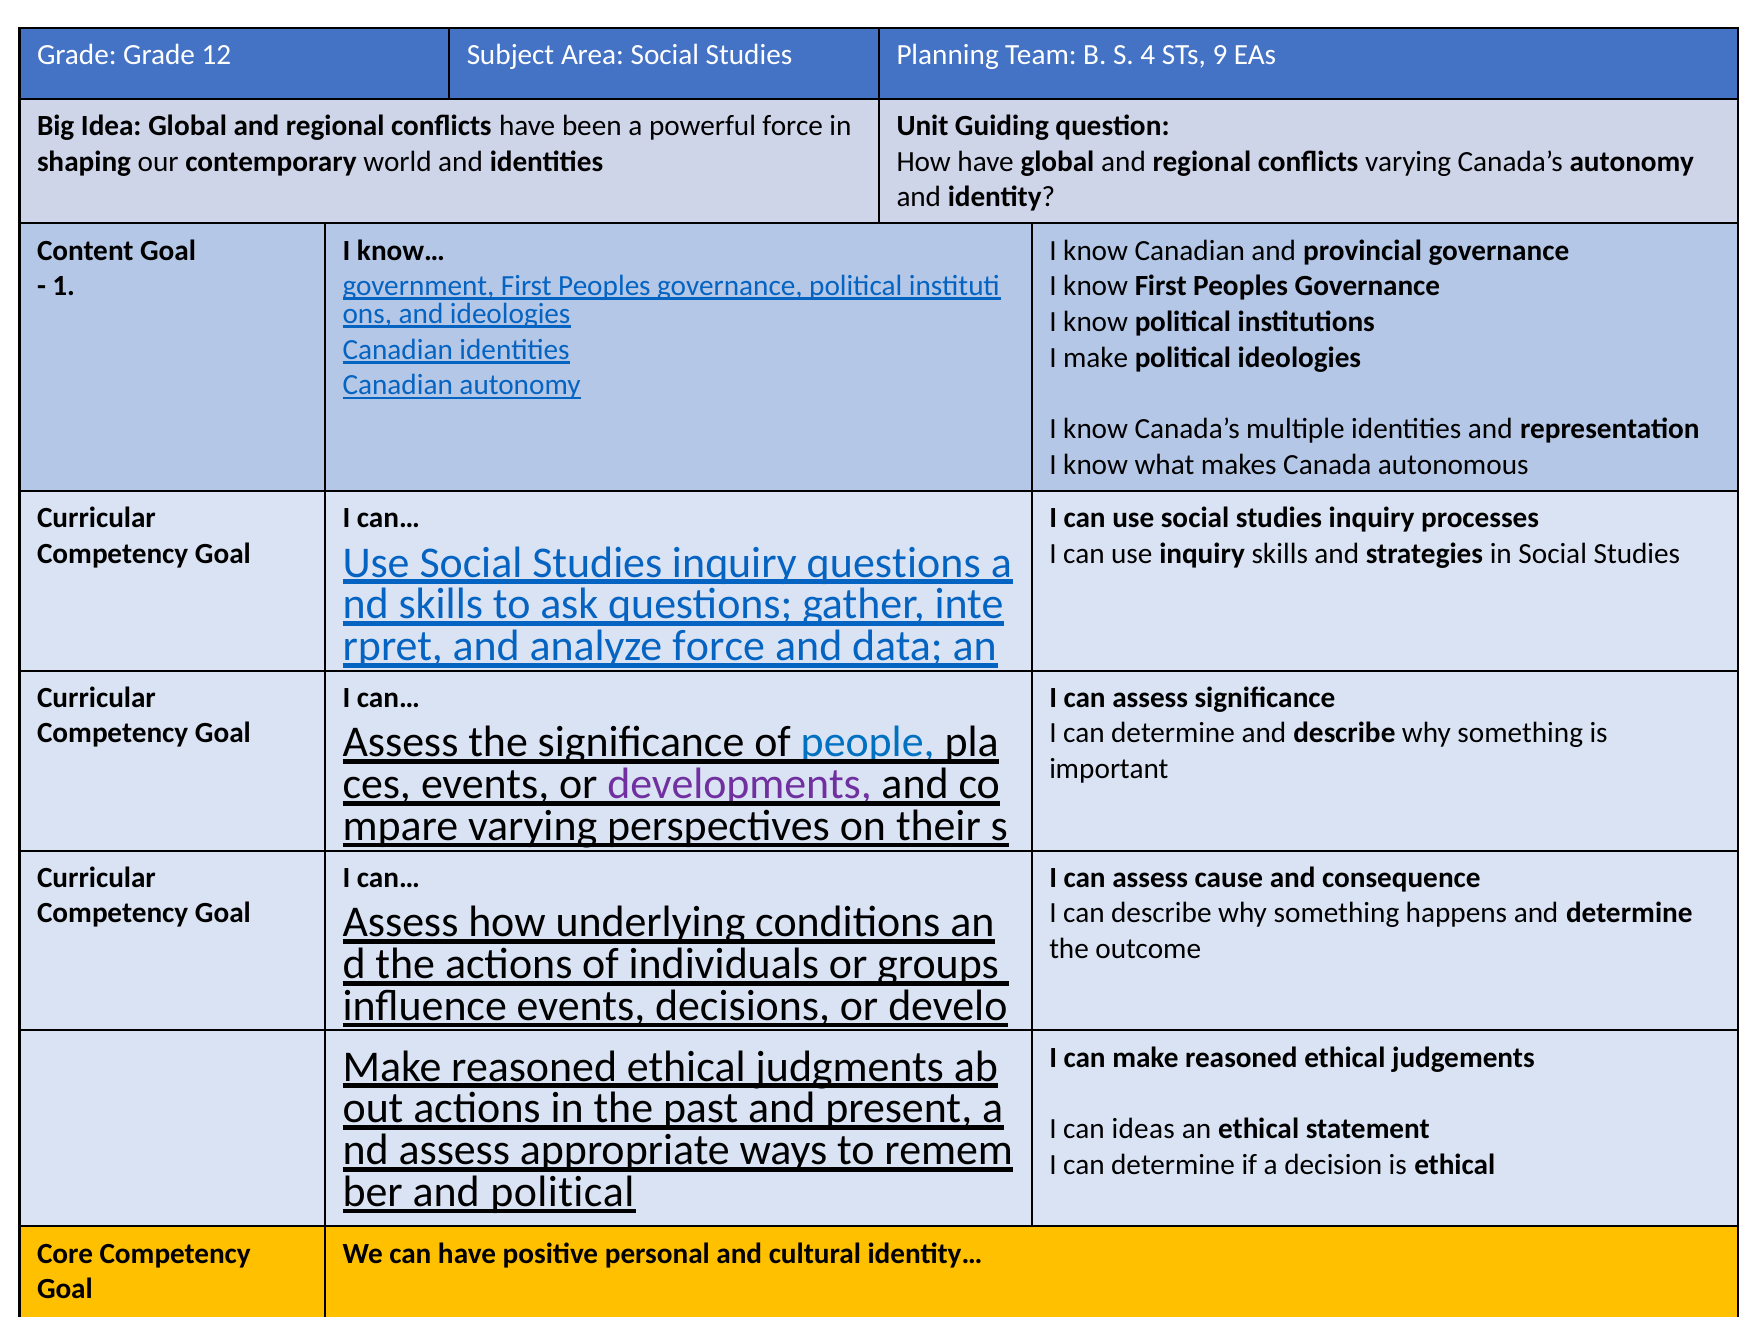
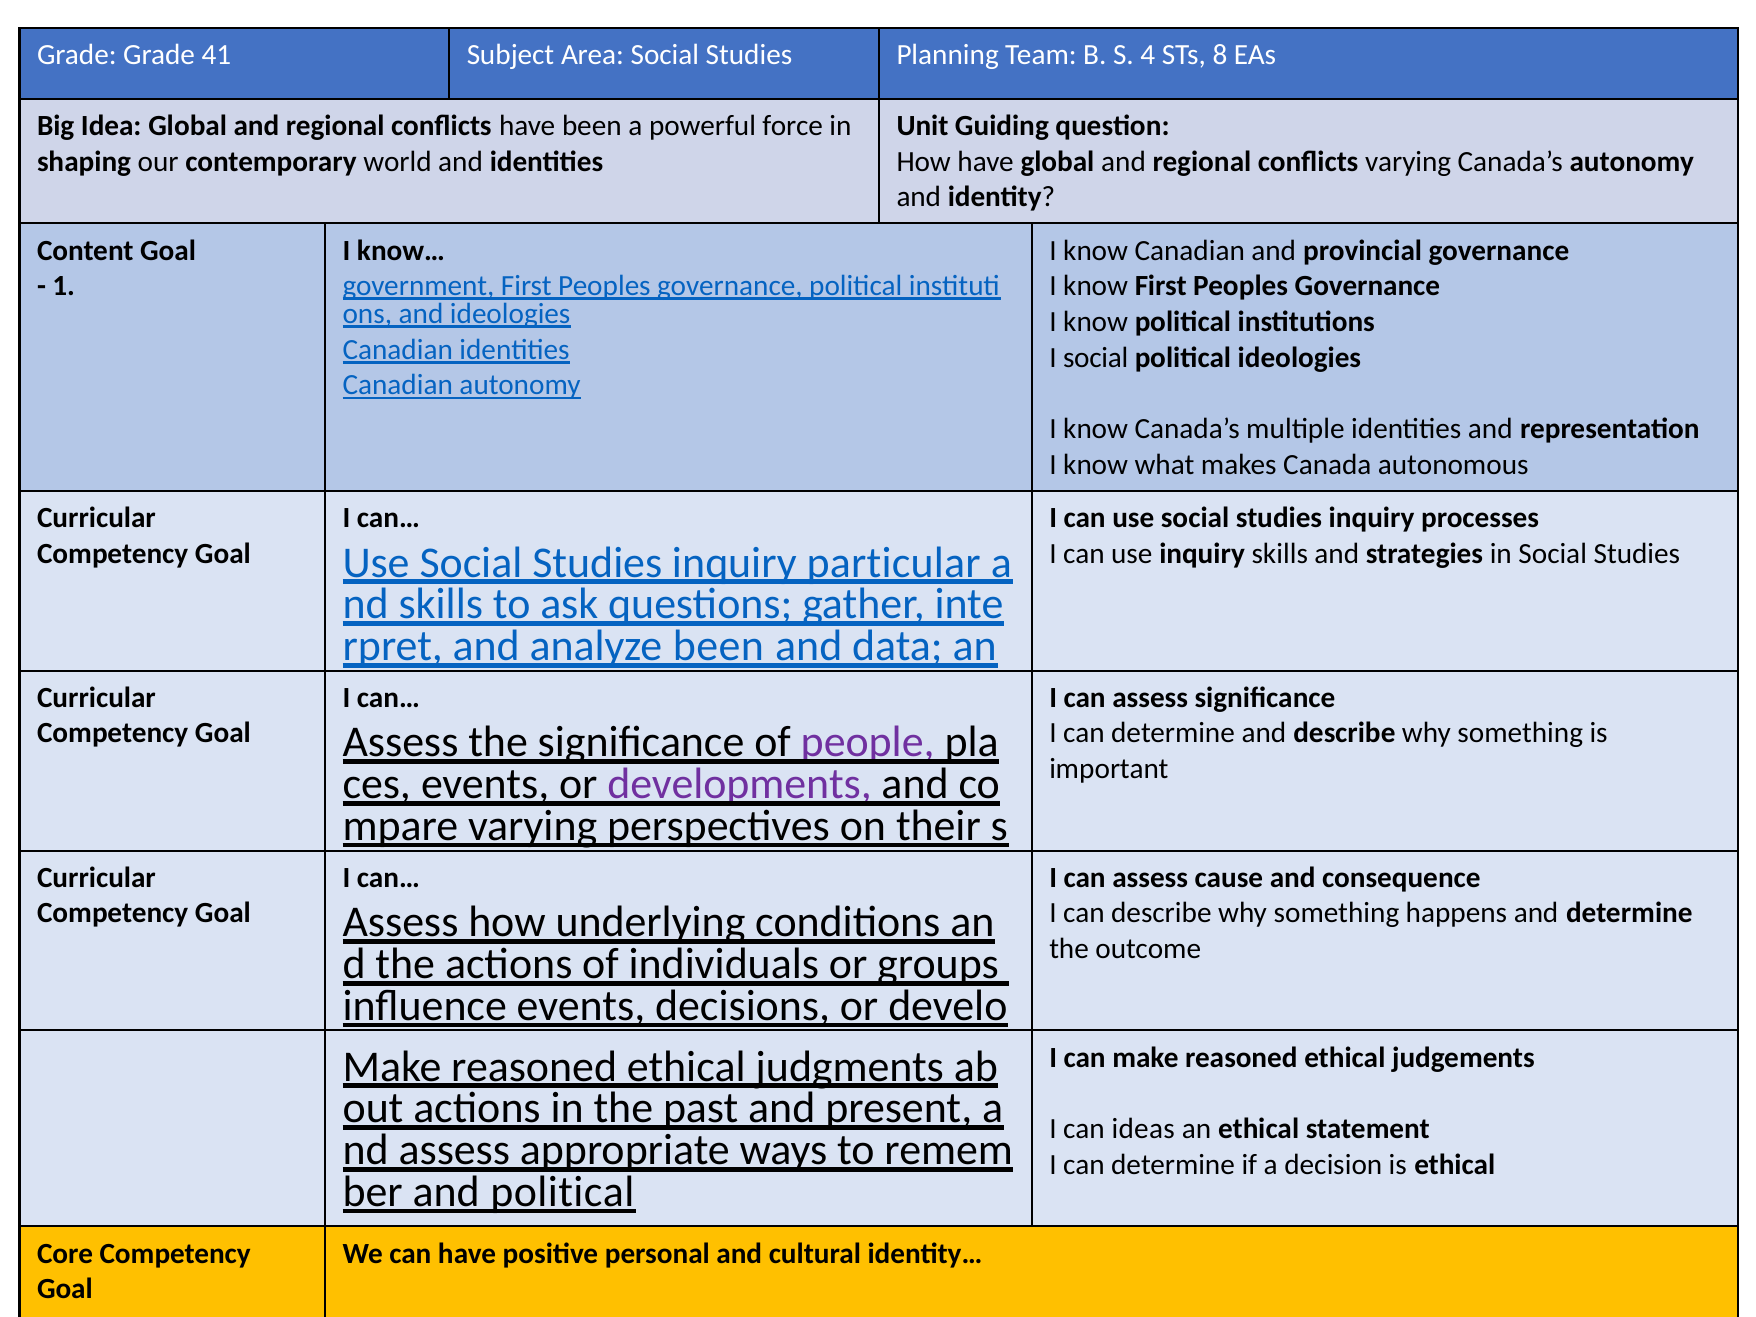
12: 12 -> 41 (216, 55)
9: 9 -> 8 (1220, 55)
I make: make -> social (1096, 357)
inquiry questions: questions -> particular (894, 563)
analyze force: force -> been (719, 646)
people colour: blue -> purple (868, 742)
